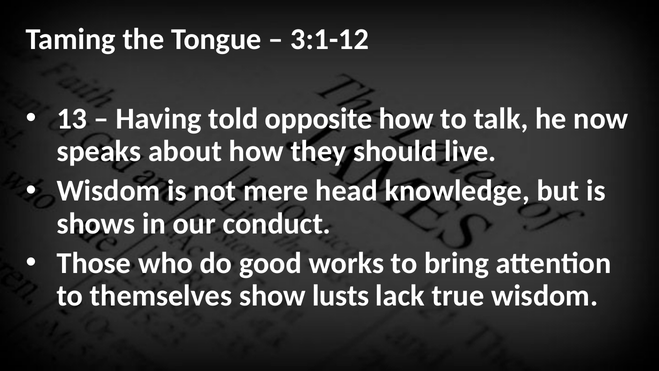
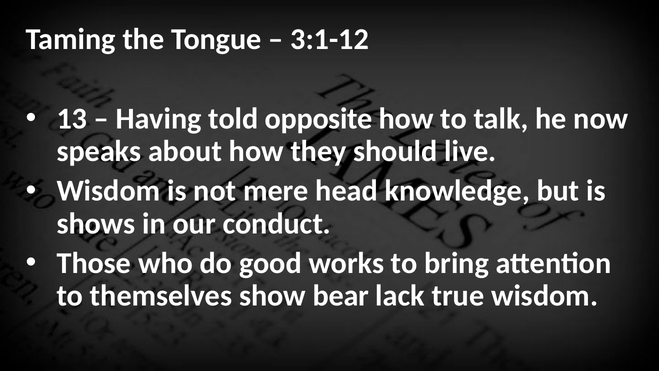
lusts: lusts -> bear (341, 296)
